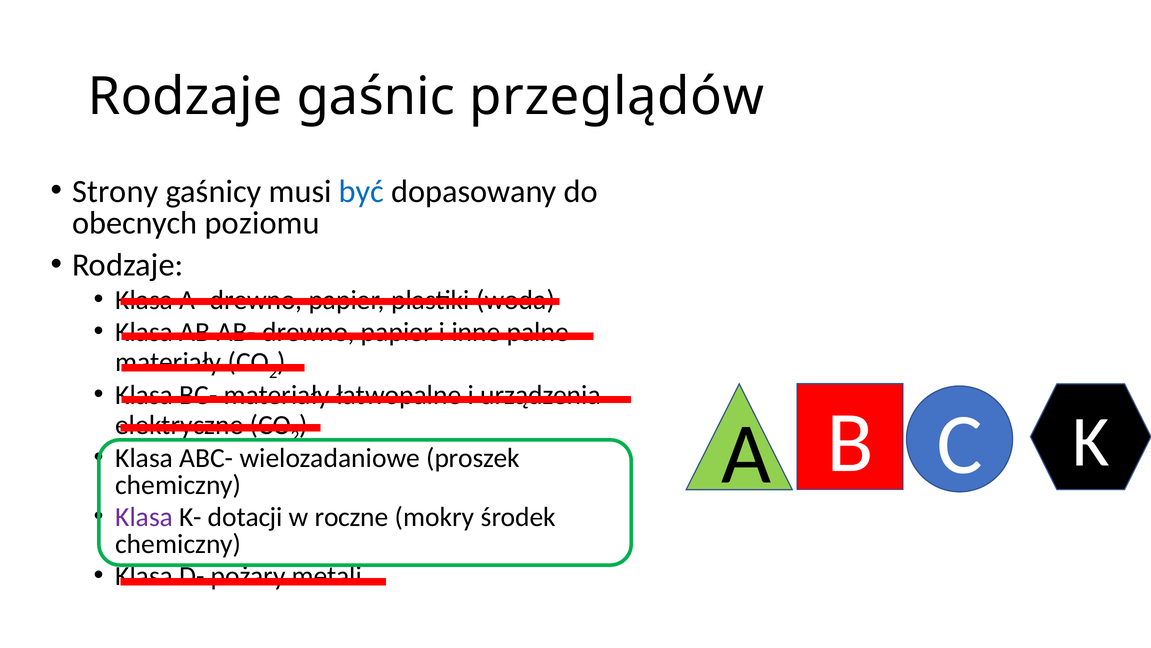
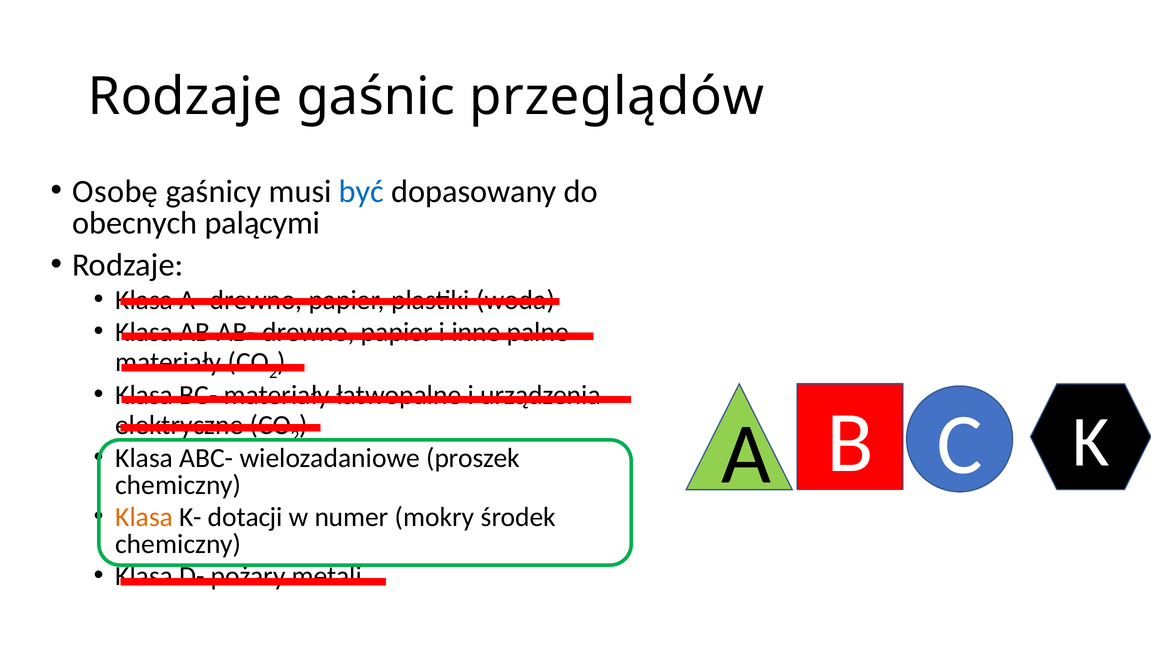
Strony: Strony -> Osobę (115, 191)
poziomu: poziomu -> palącymi (263, 223)
Klasa colour: purple -> orange (144, 517)
roczne: roczne -> numer (351, 517)
